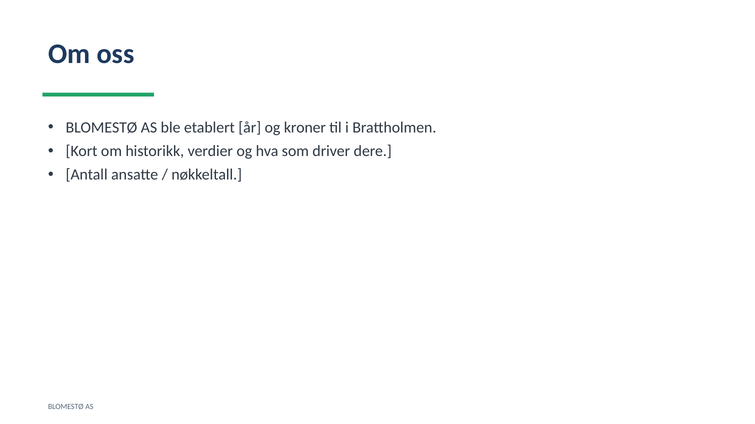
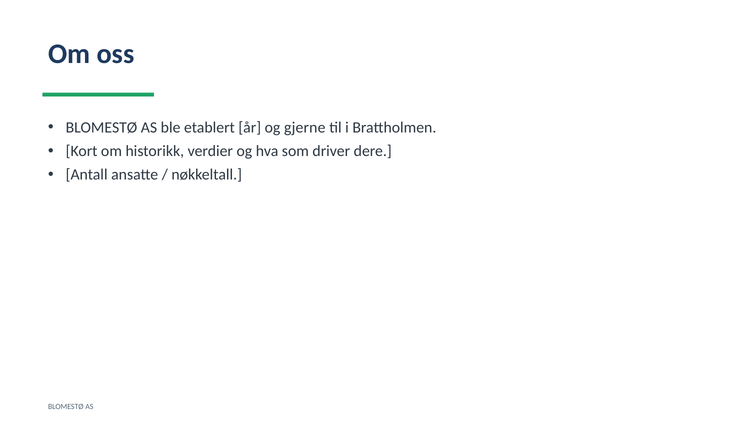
kroner: kroner -> gjerne (305, 128)
